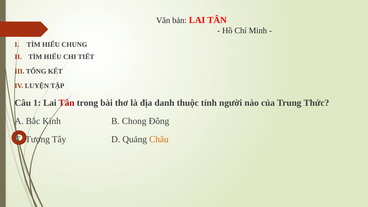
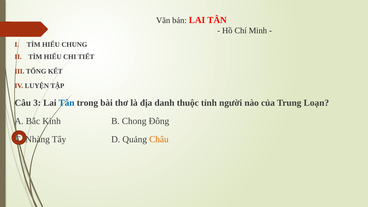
1: 1 -> 3 (37, 103)
Tân colour: red -> blue (67, 103)
Thức: Thức -> Loạn (316, 103)
Tượng: Tượng -> Nhàng (38, 139)
